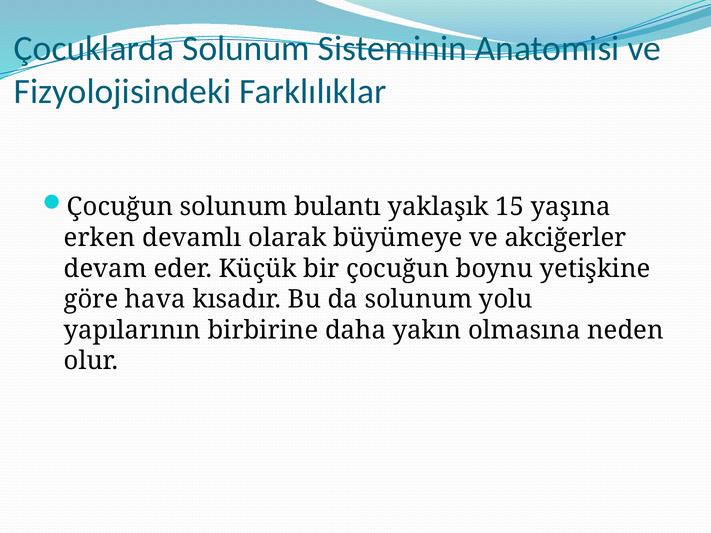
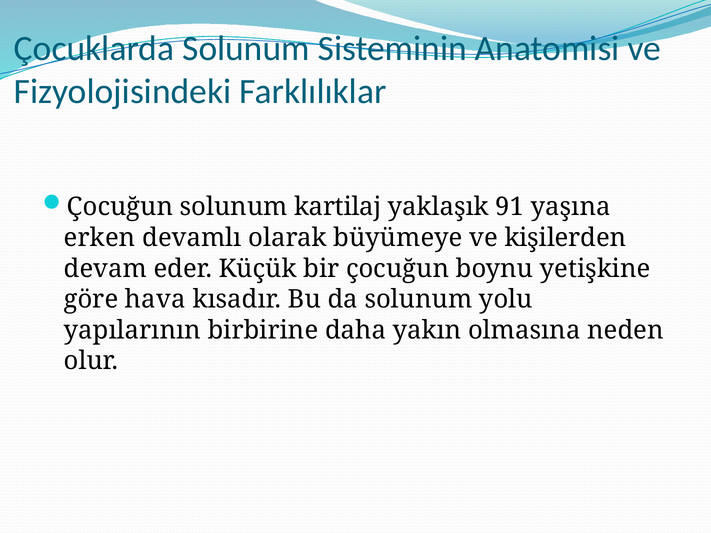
bulantı: bulantı -> kartilaj (338, 207)
15: 15 -> 91 (510, 207)
akciğerler: akciğerler -> kişilerden (565, 238)
